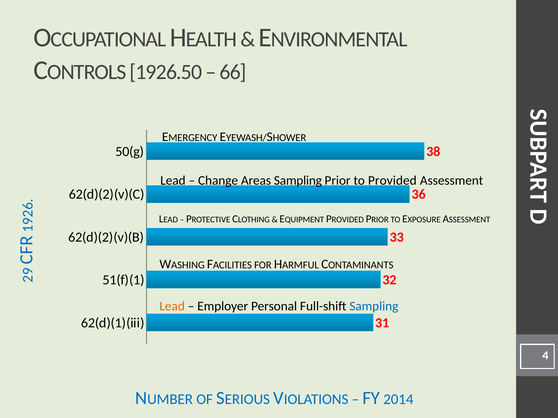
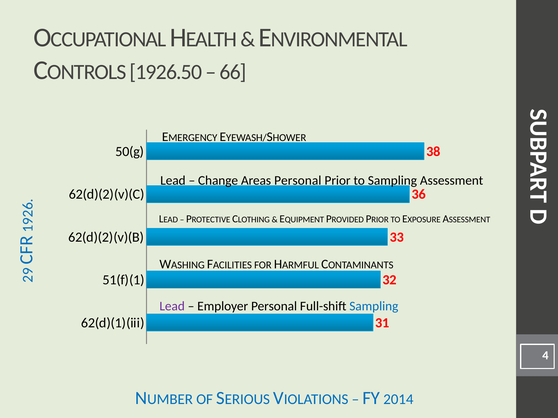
Areas Sampling: Sampling -> Personal (298, 181)
to Provided: Provided -> Sampling (392, 181)
Lead colour: orange -> purple (172, 306)
